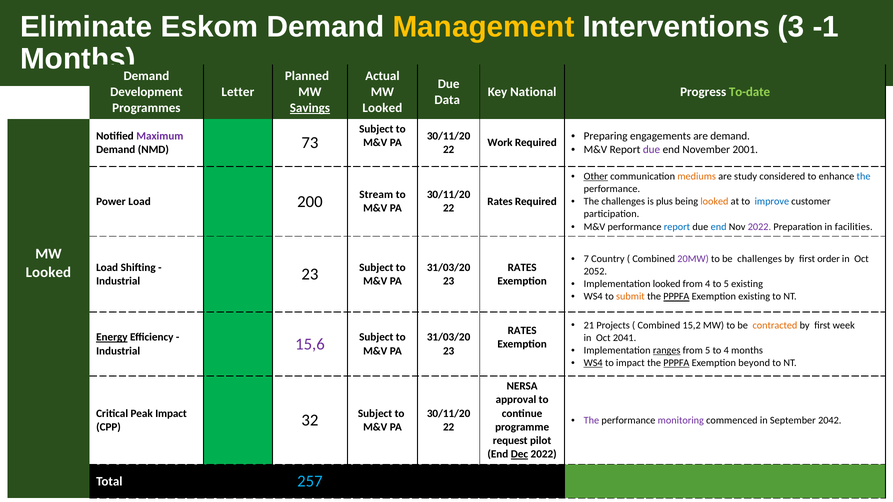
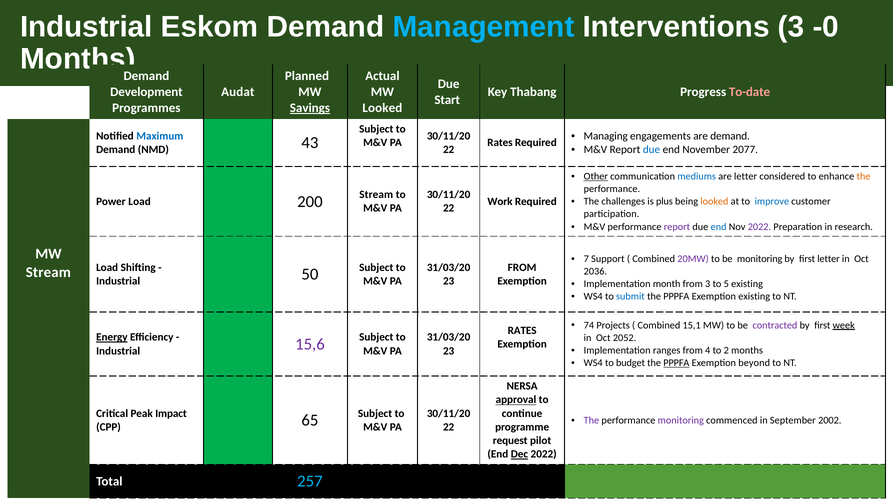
Eliminate: Eliminate -> Industrial (86, 27)
Management colour: yellow -> light blue (483, 27)
-1: -1 -> -0 (826, 27)
Letter: Letter -> Audat (238, 92)
National: National -> Thabang (533, 92)
To-date colour: light green -> pink (750, 92)
Data: Data -> Start (447, 100)
Preparing: Preparing -> Managing (606, 136)
Maximum colour: purple -> blue (160, 136)
Work: Work -> Rates (500, 143)
due colour: purple -> blue (652, 150)
2001: 2001 -> 2077 (745, 150)
73: 73 -> 43 (310, 143)
mediums colour: orange -> blue (697, 176)
are study: study -> letter (746, 176)
the colour: blue -> orange (864, 176)
Rates: Rates -> Work (500, 202)
report colour: blue -> purple (677, 227)
facilities: facilities -> research (854, 227)
Country: Country -> Support (608, 259)
be challenges: challenges -> monitoring (760, 259)
first order: order -> letter (829, 259)
RATES: RATES -> FROM (522, 268)
Looked: Looked -> Stream (48, 272)
2052: 2052 -> 2036 (595, 271)
Industrial 23: 23 -> 50 (310, 274)
Implementation looked: looked -> month (667, 284)
from 4: 4 -> 3 (708, 284)
submit colour: orange -> blue (630, 297)
PPPFA underline: present -> none (676, 297)
21: 21 -> 74 (589, 325)
15,2: 15,2 -> 15,1 (692, 325)
contracted colour: orange -> purple (775, 325)
week underline: none -> present (844, 325)
2041: 2041 -> 2052 (625, 338)
ranges underline: present -> none (667, 351)
from 5: 5 -> 4 (708, 351)
to 4: 4 -> 2 (726, 351)
WS4 underline: present -> none (593, 363)
to impact: impact -> budget (630, 363)
approval underline: none -> present (516, 400)
2042: 2042 -> 2002 (830, 421)
32: 32 -> 65 (310, 421)
